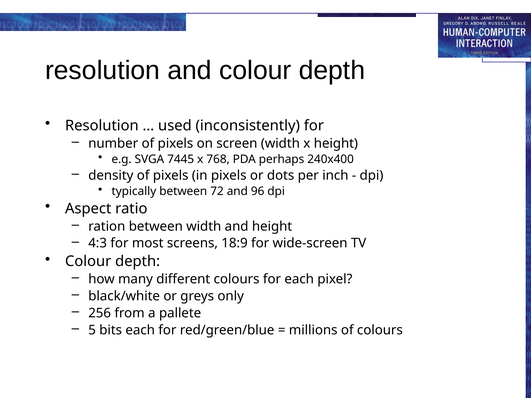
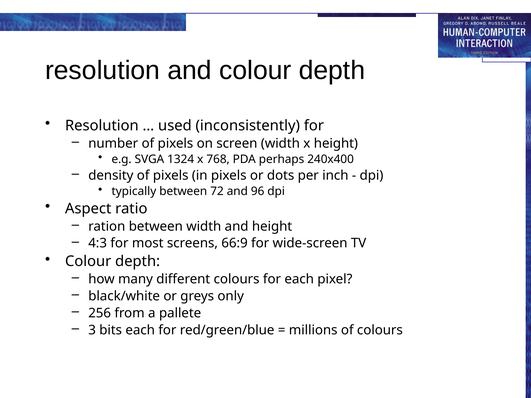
7445: 7445 -> 1324 (181, 159)
18:9: 18:9 -> 66:9 (235, 243)
5: 5 -> 3 (92, 330)
